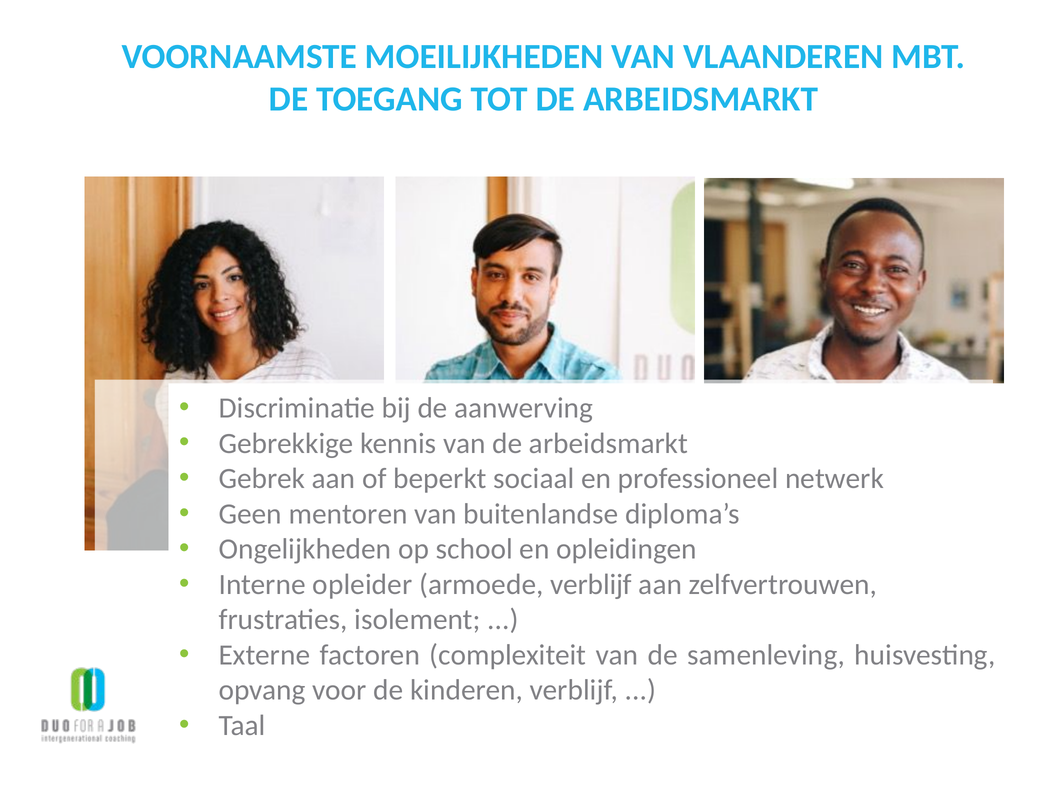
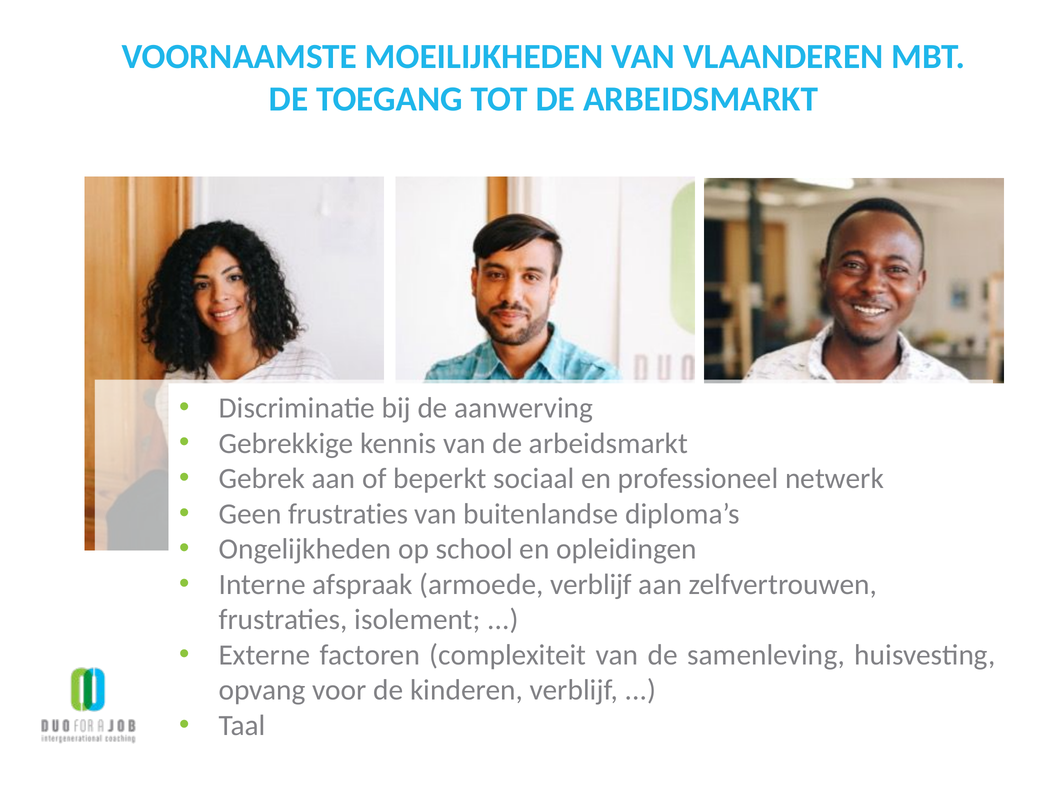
Geen mentoren: mentoren -> frustraties (348, 514)
opleider: opleider -> afspraak (363, 585)
